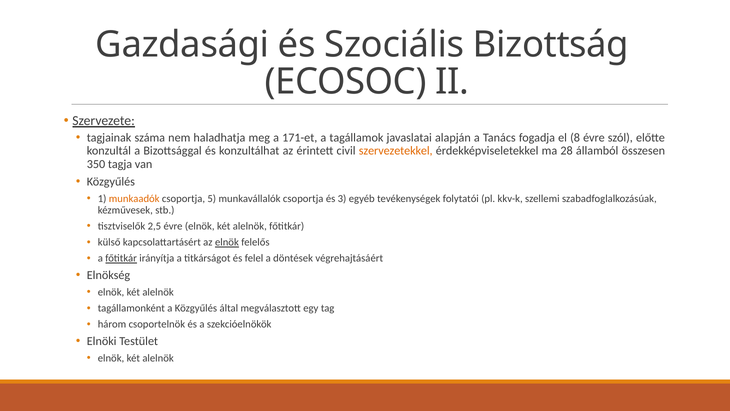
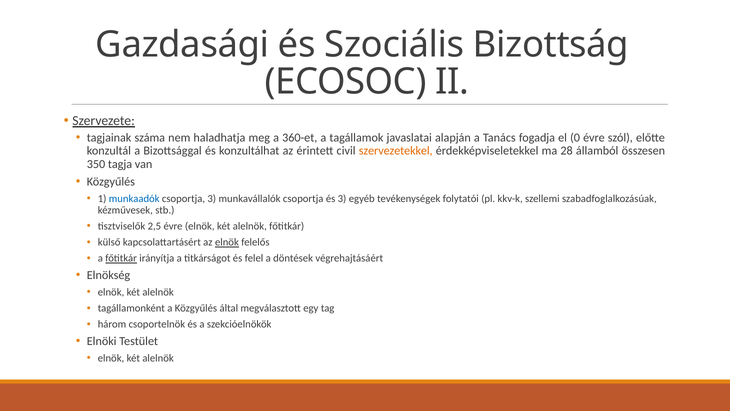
171-et: 171-et -> 360-et (300, 138)
8: 8 -> 0 (575, 138)
munkaadók colour: orange -> blue (134, 198)
csoportja 5: 5 -> 3 (212, 198)
